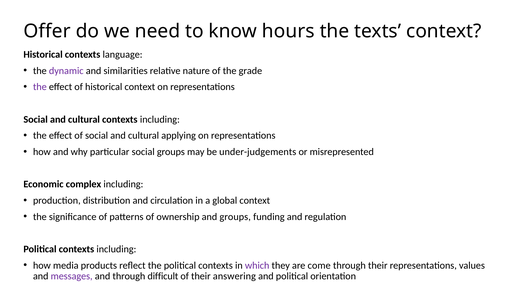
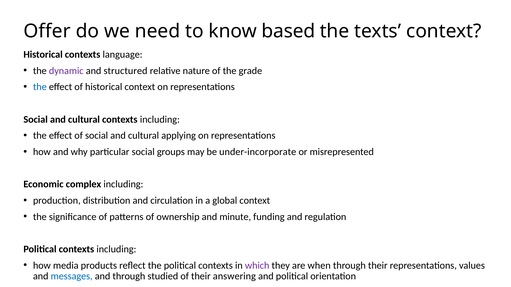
hours: hours -> based (288, 31)
similarities: similarities -> structured (126, 71)
the colour: purple -> blue (40, 87)
under-judgements: under-judgements -> under-incorporate (258, 152)
and groups: groups -> minute (235, 217)
come: come -> when (319, 266)
messages colour: purple -> blue (72, 277)
difficult: difficult -> studied (163, 277)
